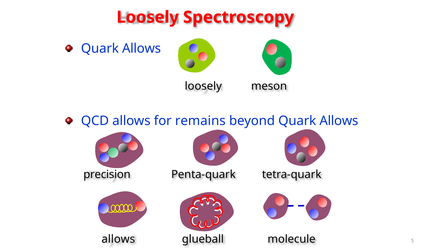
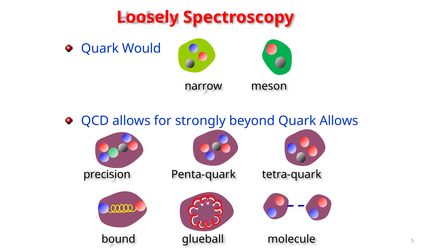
Allows: Allows -> Would (142, 49)
loosely: loosely -> narrow (203, 86)
remains: remains -> strongly (200, 121)
allows: allows -> bound (118, 239)
